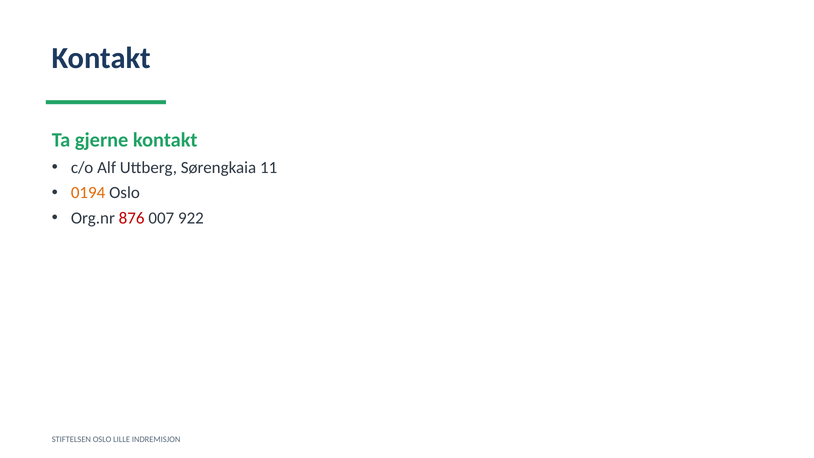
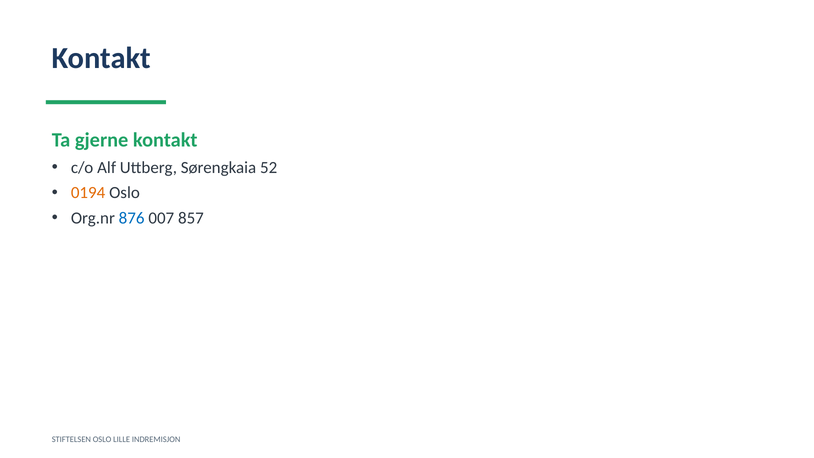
11: 11 -> 52 (269, 167)
876 colour: red -> blue (132, 218)
922: 922 -> 857 (191, 218)
